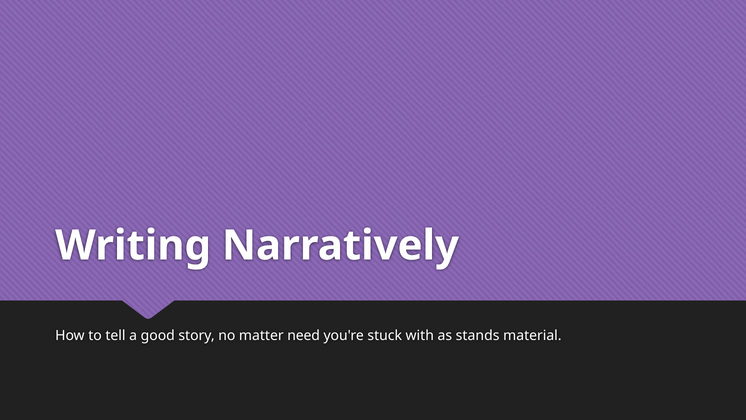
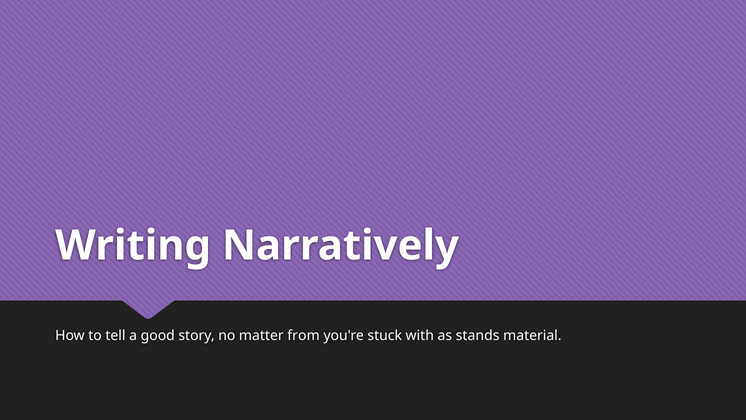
need: need -> from (304, 335)
